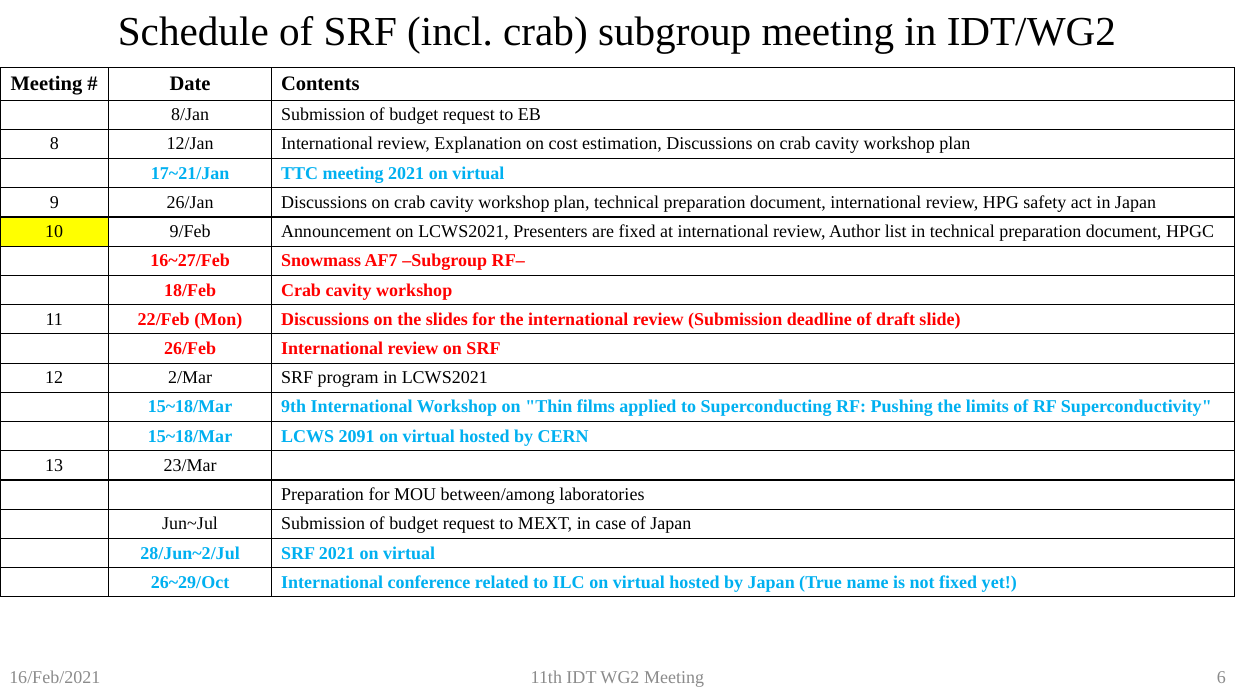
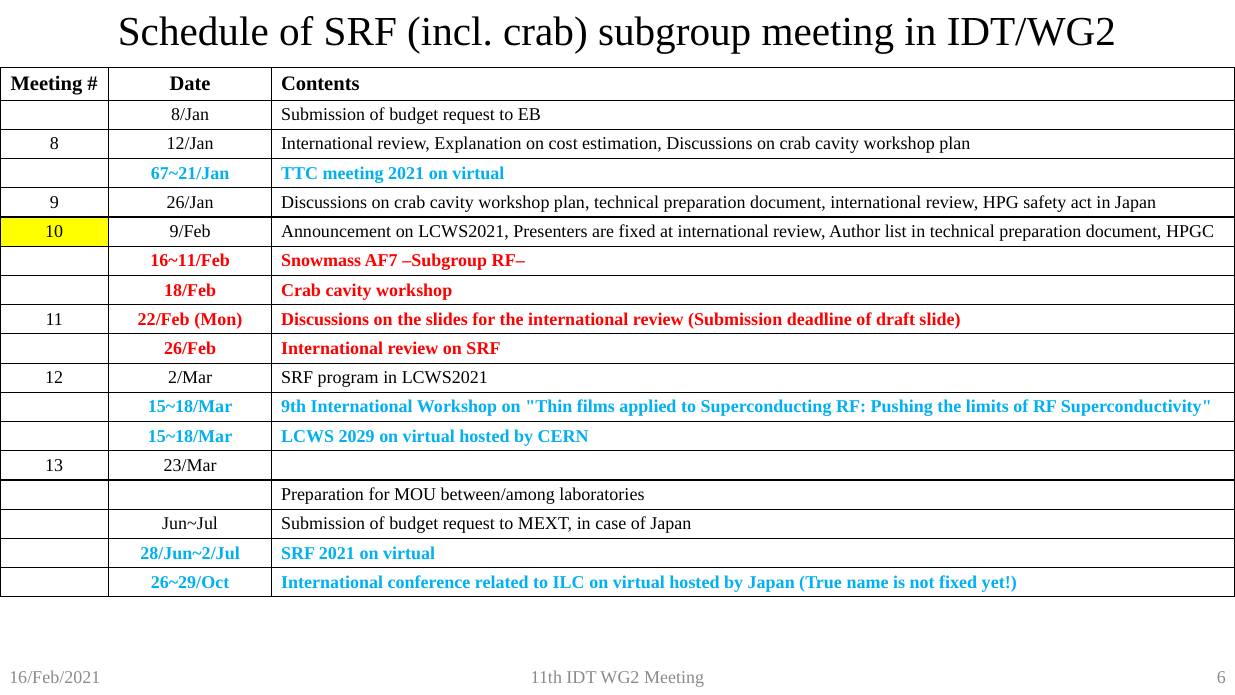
17~21/Jan: 17~21/Jan -> 67~21/Jan (190, 173)
16~27/Feb: 16~27/Feb -> 16~11/Feb (190, 261)
2091: 2091 -> 2029 (357, 436)
